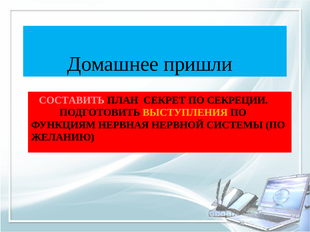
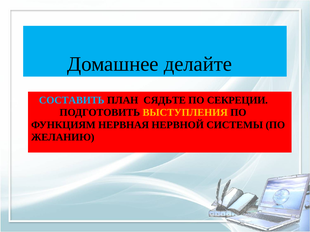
пришли: пришли -> делайте (198, 64)
СОСТАВИТЬ colour: pink -> light blue (72, 100)
СЕКРЕТ: СЕКРЕТ -> СЯДЬТЕ (165, 100)
